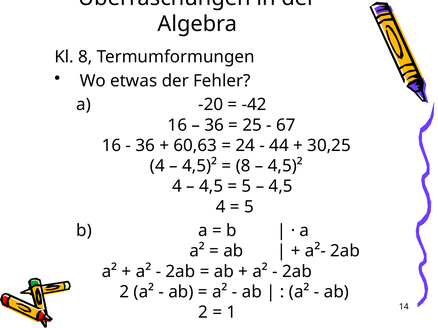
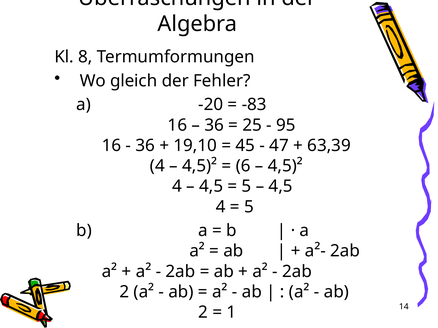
etwas: etwas -> gleich (134, 81)
-42: -42 -> -83 (254, 105)
67: 67 -> 95 (286, 125)
60,63: 60,63 -> 19,10 (195, 146)
24: 24 -> 45 (245, 146)
44: 44 -> 47 (279, 146)
30,25: 30,25 -> 63,39 (329, 146)
8: 8 -> 6 (243, 166)
